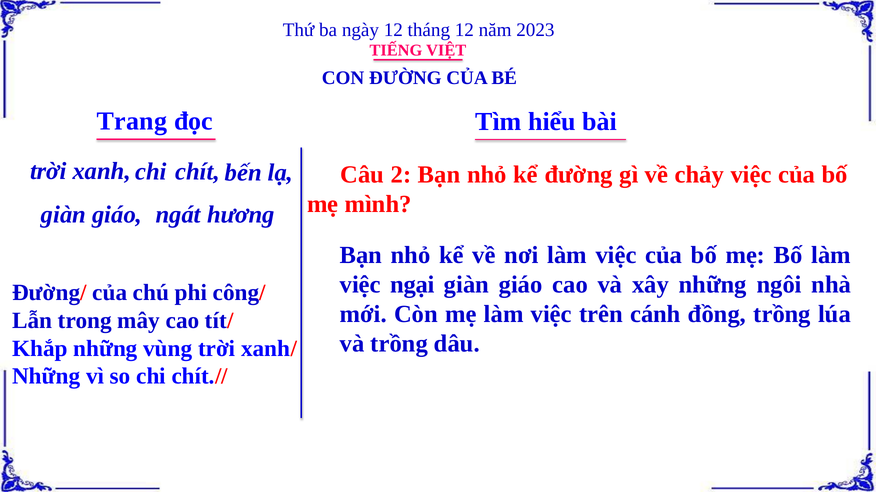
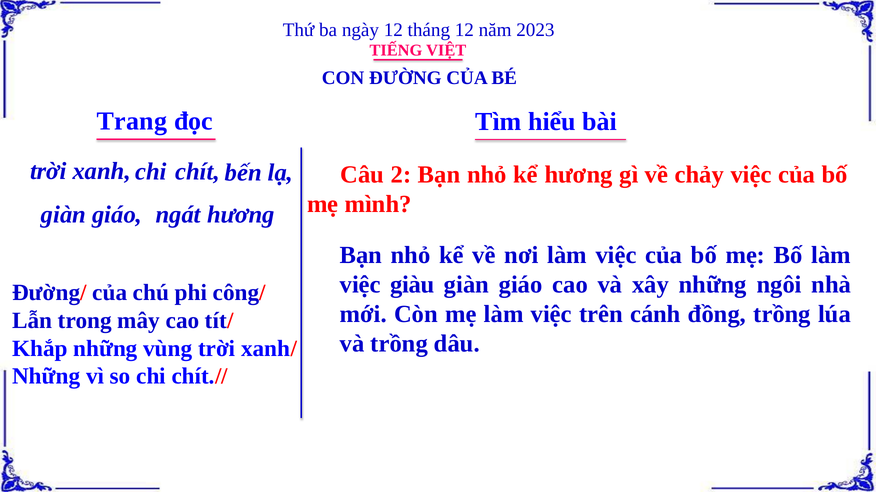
kể đường: đường -> hương (579, 175)
ngại: ngại -> giàu (412, 285)
